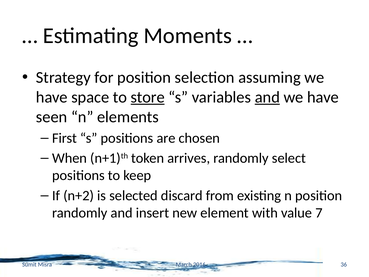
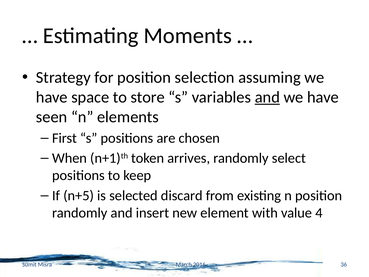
store underline: present -> none (148, 97)
n+2: n+2 -> n+5 (79, 195)
7: 7 -> 4 (319, 213)
